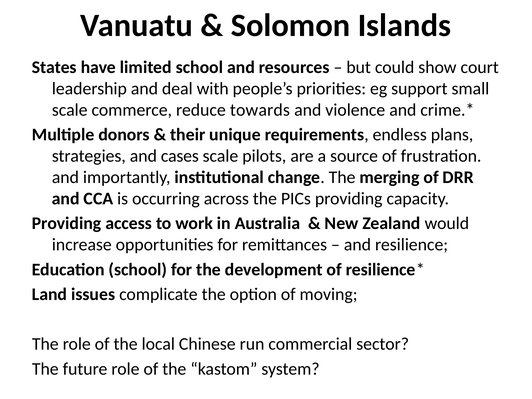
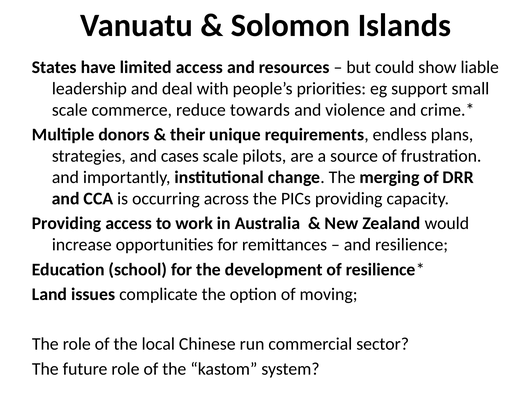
limited school: school -> access (199, 67)
court: court -> liable (480, 67)
